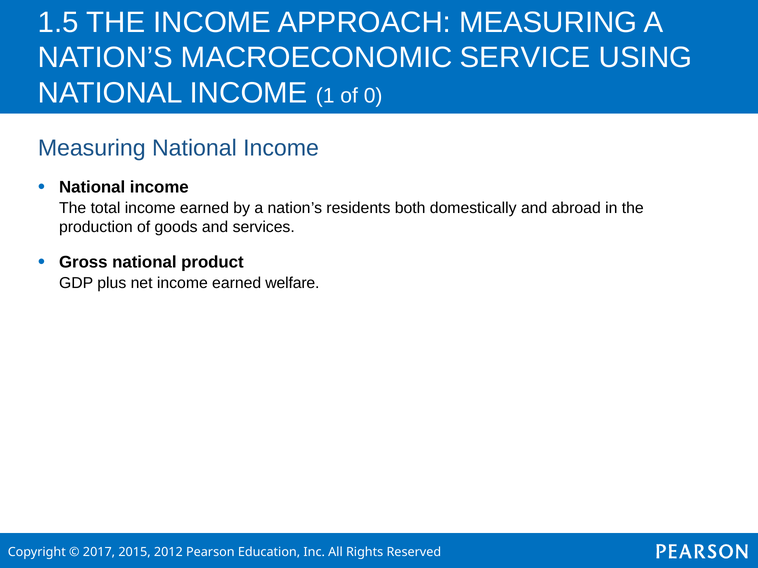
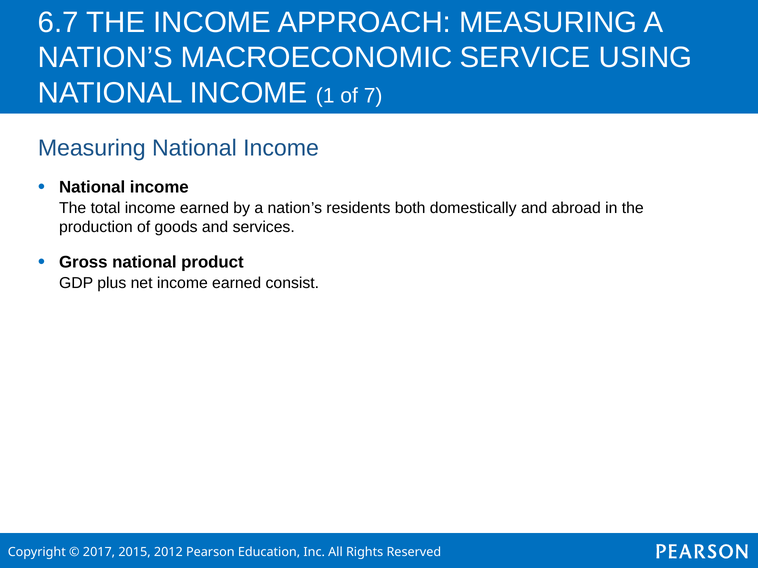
1.5: 1.5 -> 6.7 (58, 22)
0: 0 -> 7 (373, 96)
welfare: welfare -> consist (292, 283)
